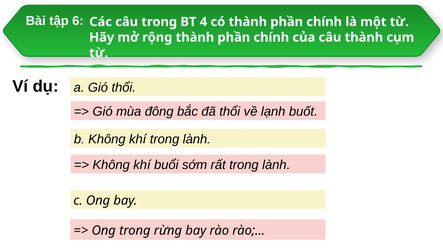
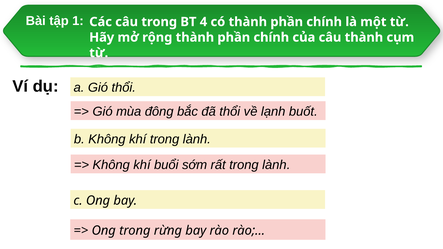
6: 6 -> 1 (78, 21)
